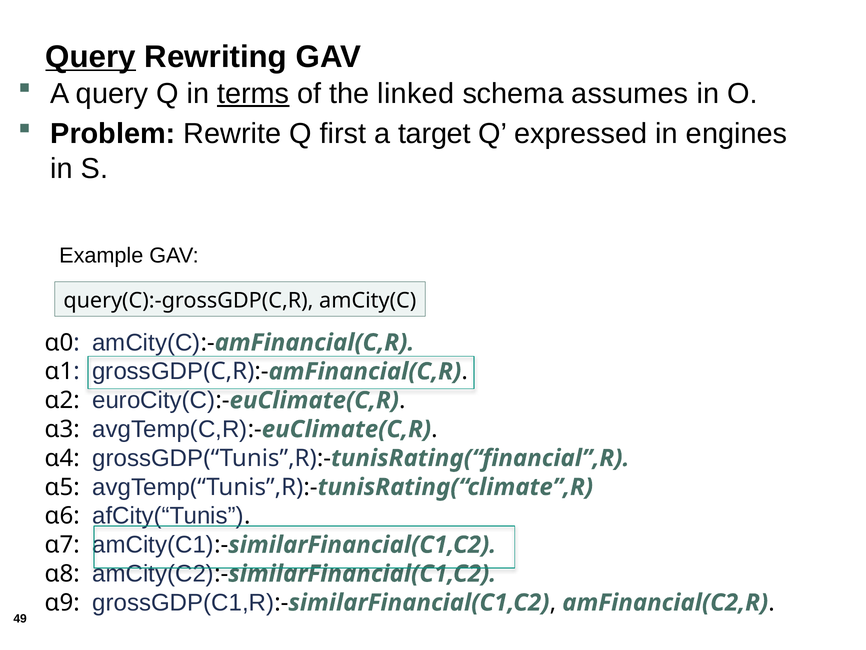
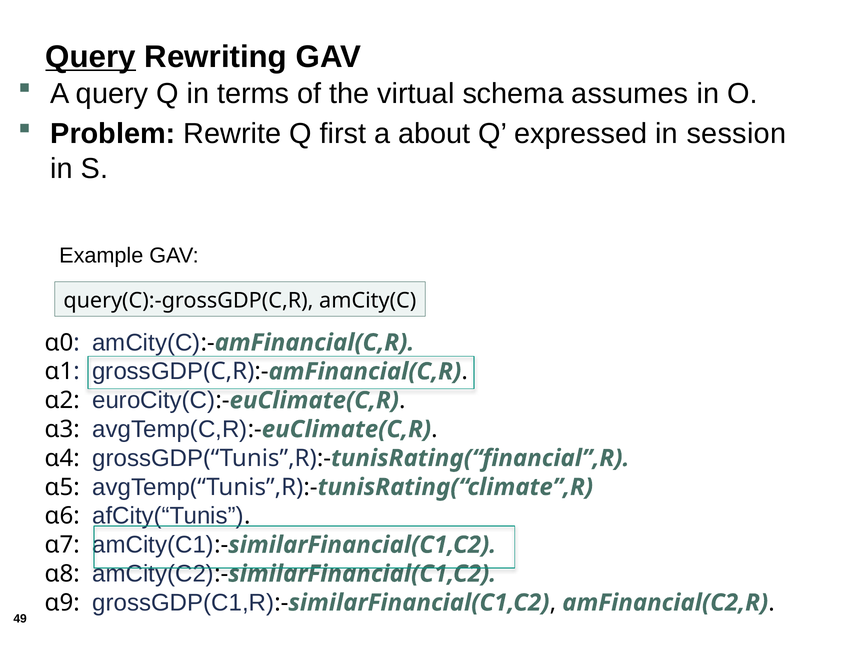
terms underline: present -> none (253, 93)
linked: linked -> virtual (416, 93)
target: target -> about (434, 134)
engines: engines -> session (736, 134)
